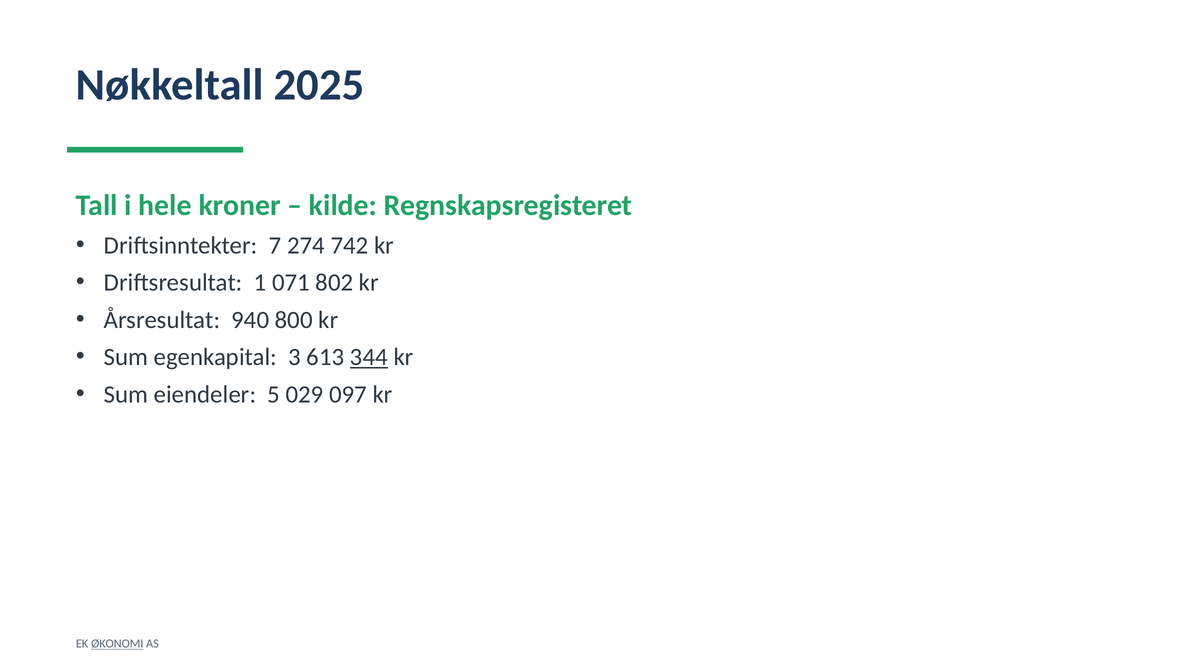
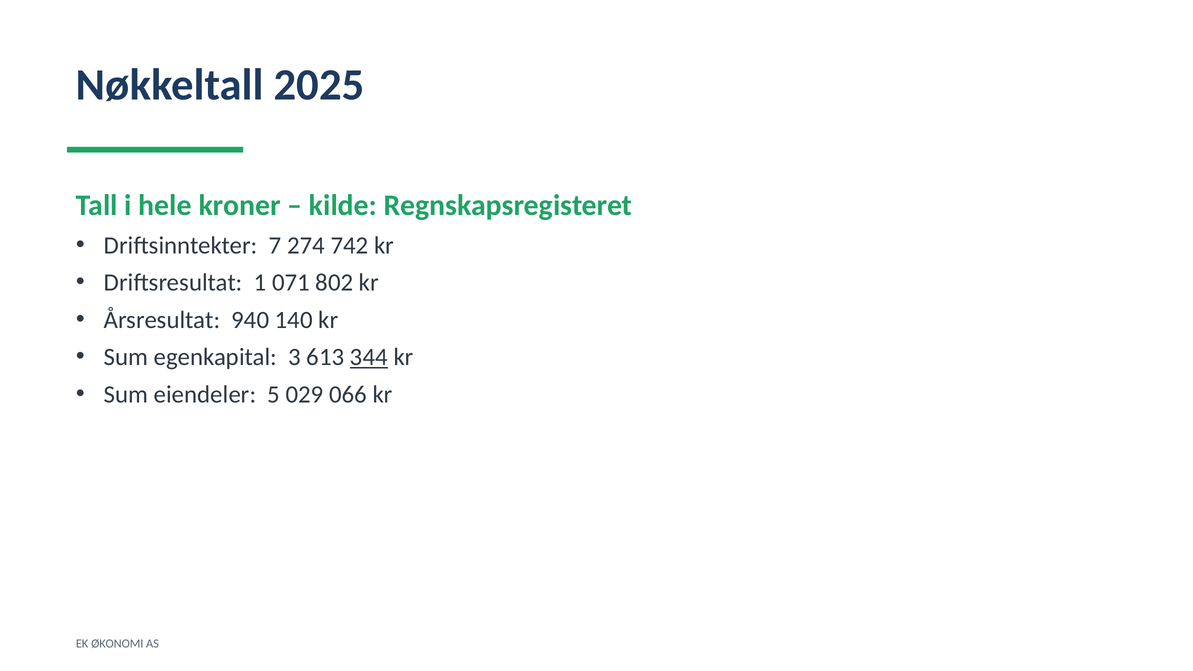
800: 800 -> 140 (294, 320)
097: 097 -> 066 (348, 395)
ØKONOMI underline: present -> none (117, 644)
